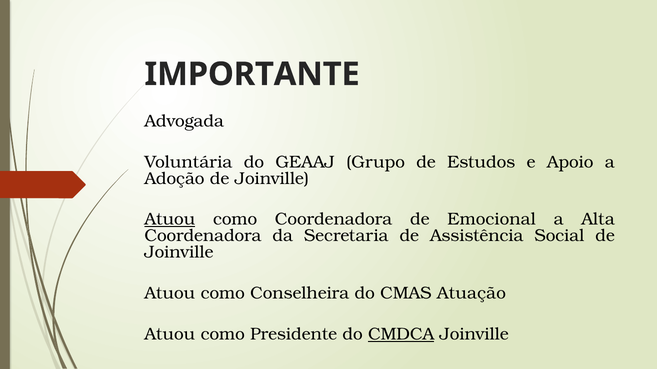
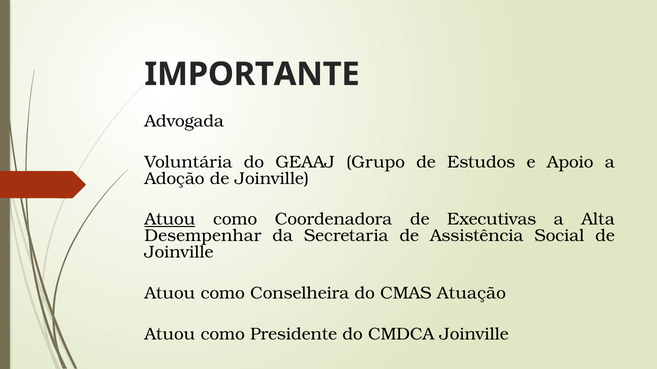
Emocional: Emocional -> Executivas (492, 220)
Coordenadora: Coordenadora -> Desempenhar (203, 236)
CMDCA underline: present -> none (401, 335)
